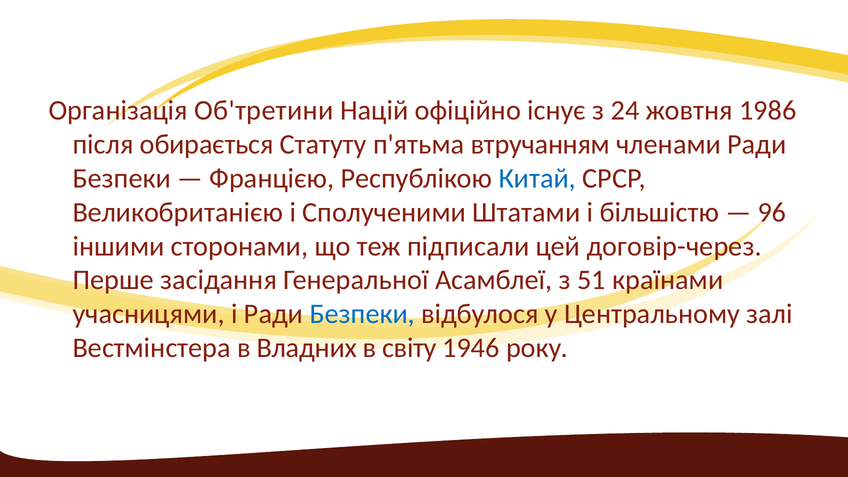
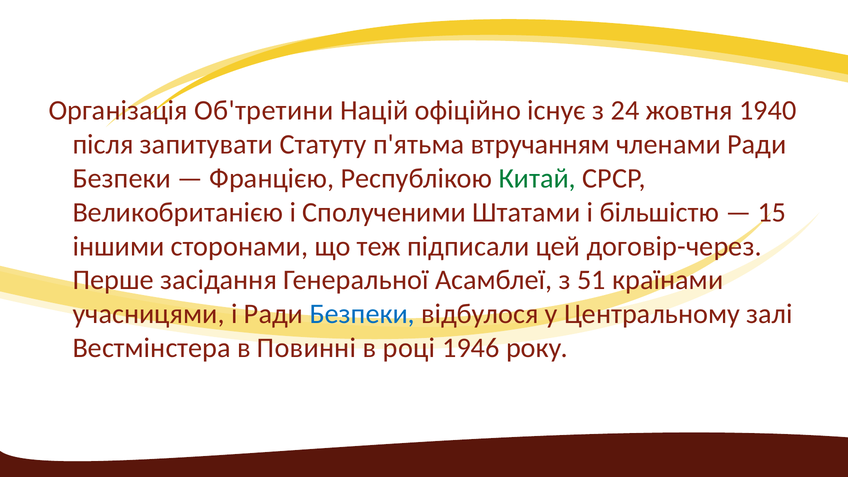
1986: 1986 -> 1940 (768, 110)
обирається: обирається -> запитувати (207, 144)
Китай colour: blue -> green (537, 178)
96: 96 -> 15 (772, 212)
Владних: Владних -> Повинні (307, 348)
світу: світу -> році (409, 348)
